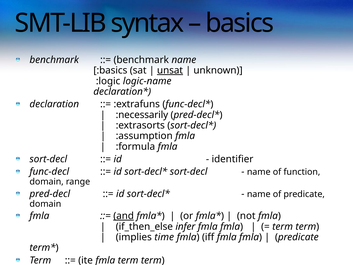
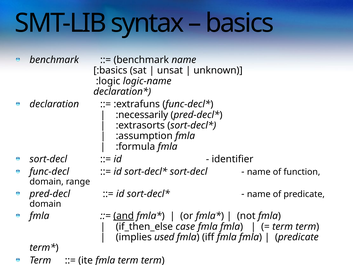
unsat underline: present -> none (170, 70)
infer: infer -> case (185, 226)
time: time -> used (164, 237)
